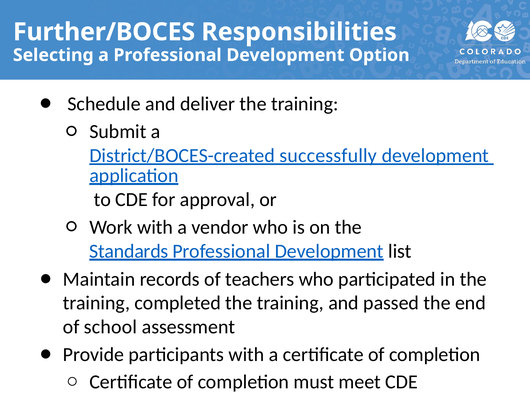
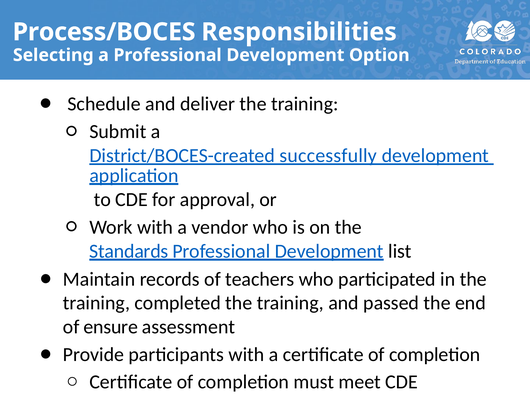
Further/BOCES: Further/BOCES -> Process/BOCES (104, 32)
school: school -> ensure (111, 327)
